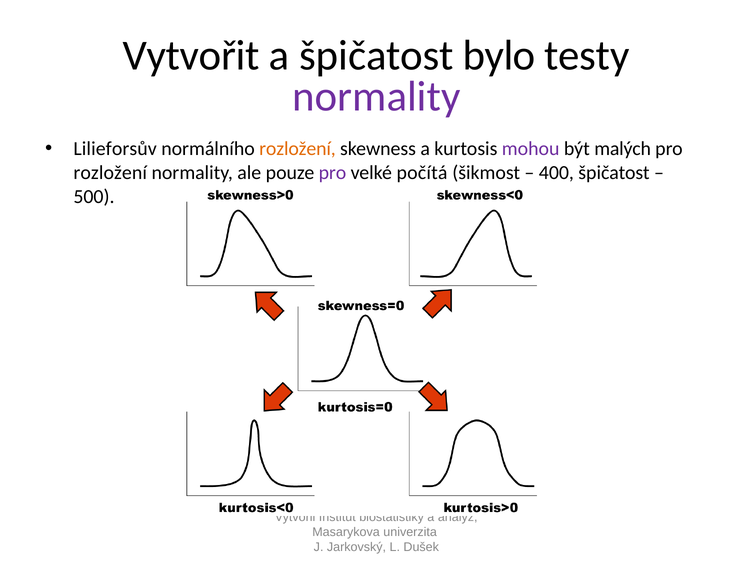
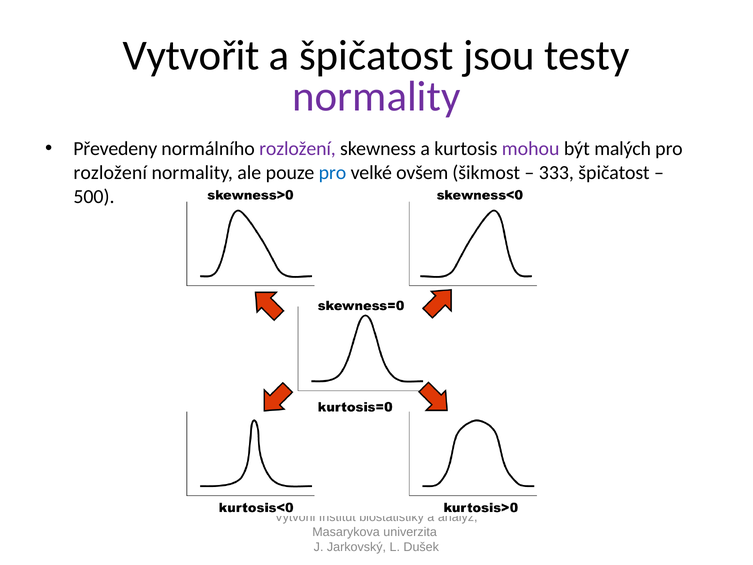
bylo: bylo -> jsou (499, 56)
Lilieforsův: Lilieforsův -> Převedeny (115, 149)
rozložení colour: orange -> purple (298, 149)
pro colour: purple -> blue (332, 173)
počítá: počítá -> ovšem (422, 173)
400: 400 -> 333 (556, 173)
